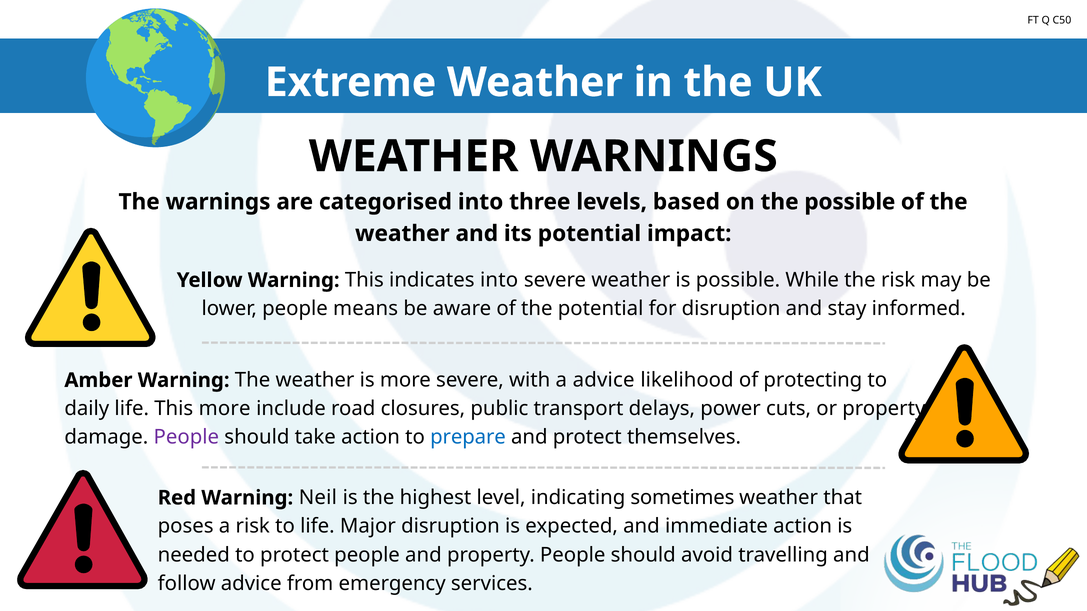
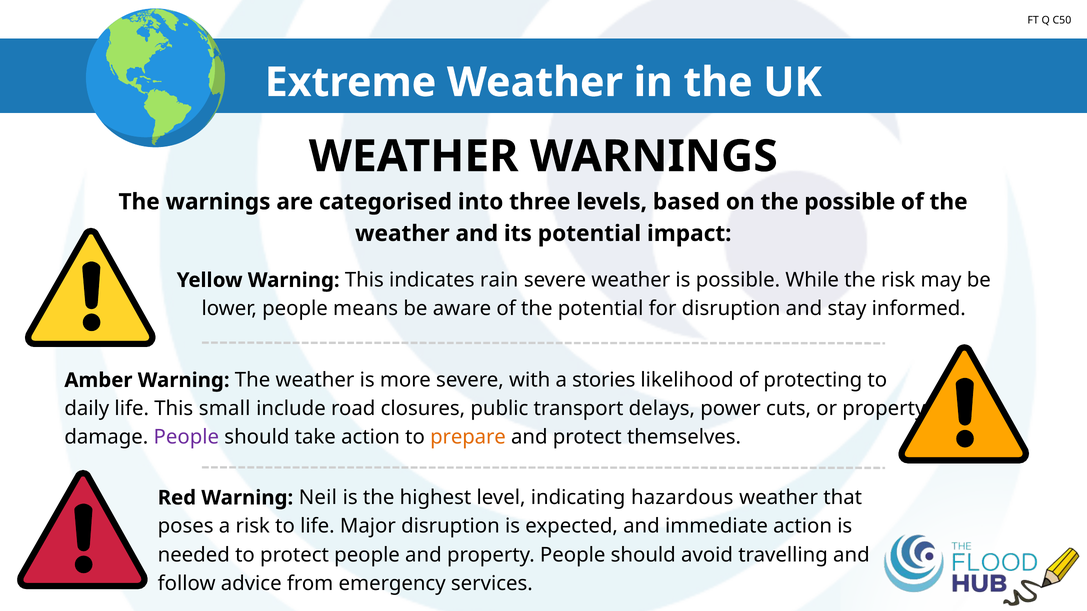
indicates into: into -> rain (499, 280)
a advice: advice -> stories (604, 380)
This more: more -> small (225, 409)
prepare colour: blue -> orange (468, 438)
sometimes: sometimes -> hazardous (682, 498)
